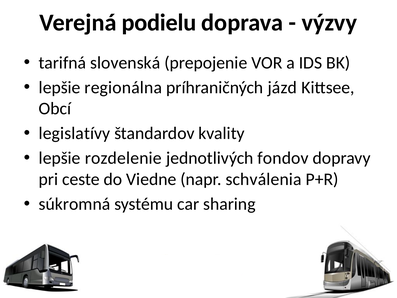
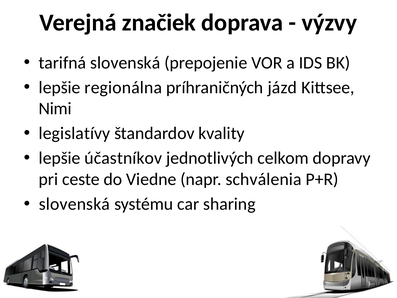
podielu: podielu -> značiek (159, 23)
Obcí: Obcí -> Nimi (55, 109)
rozdelenie: rozdelenie -> účastníkov (123, 158)
fondov: fondov -> celkom (283, 158)
súkromná: súkromná -> slovenská (74, 204)
